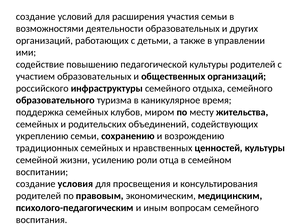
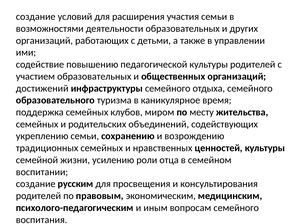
российского: российского -> достижений (42, 88)
условия: условия -> русским (75, 184)
